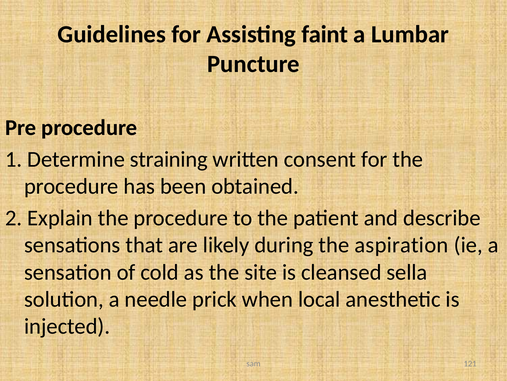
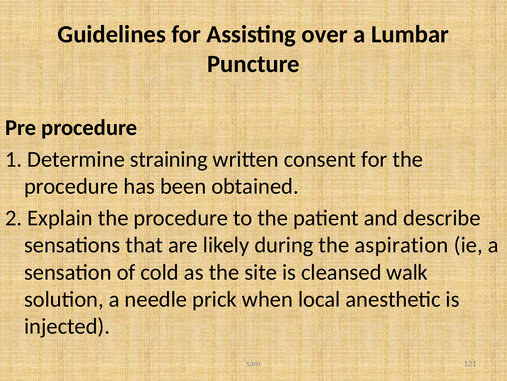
faint: faint -> over (325, 34)
sella: sella -> walk (407, 272)
